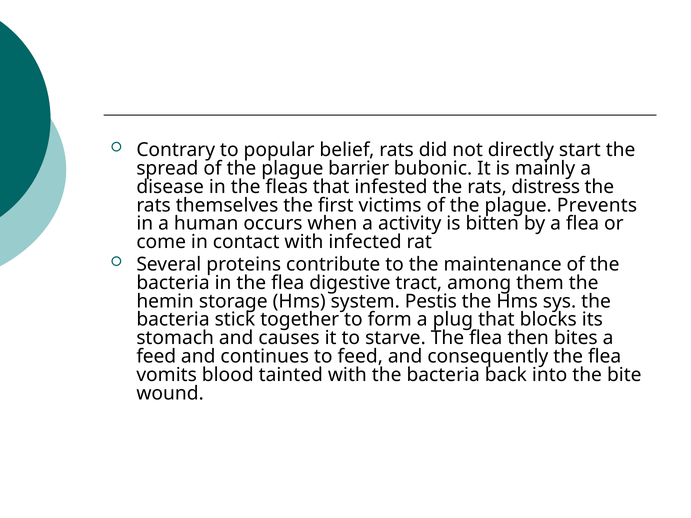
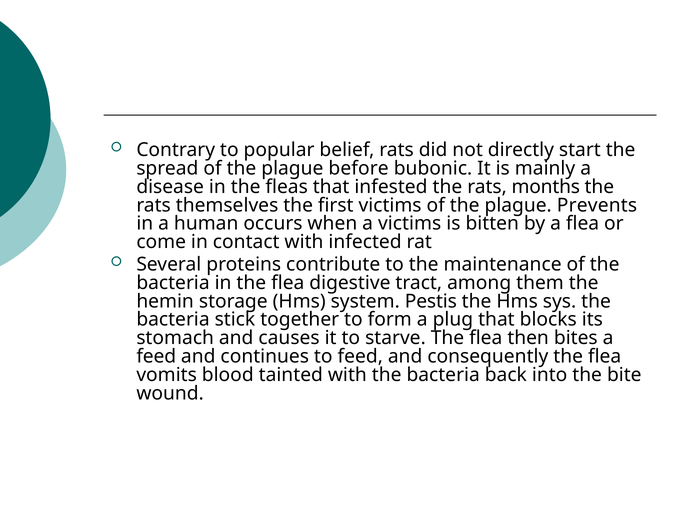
barrier: barrier -> before (359, 168)
distress: distress -> months (546, 187)
a activity: activity -> victims (410, 224)
